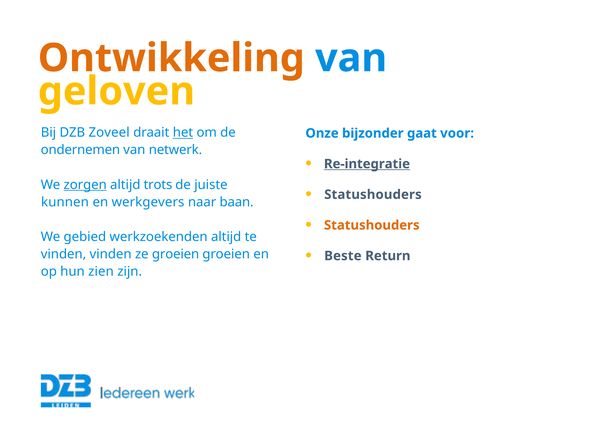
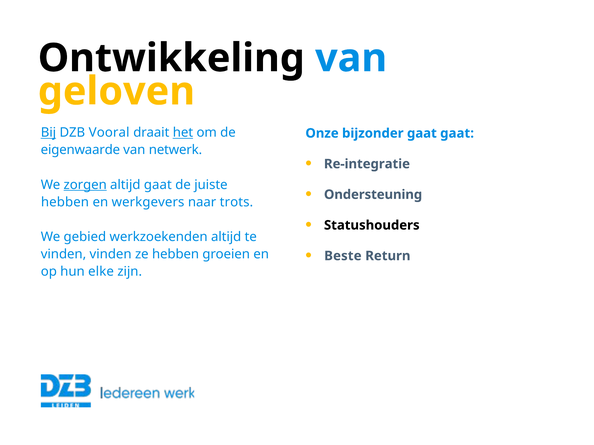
Ontwikkeling colour: orange -> black (171, 58)
Bij underline: none -> present (48, 133)
Zoveel: Zoveel -> Vooral (109, 133)
gaat voor: voor -> gaat (457, 133)
ondernemen: ondernemen -> eigenwaarde (80, 150)
Re-integratie underline: present -> none (367, 164)
altijd trots: trots -> gaat (158, 185)
Statushouders: Statushouders -> Ondersteuning (373, 195)
kunnen: kunnen -> hebben (65, 202)
baan: baan -> trots (236, 202)
Statushouders colour: orange -> black (372, 225)
ze groeien: groeien -> hebben (176, 255)
zien: zien -> elke (101, 272)
